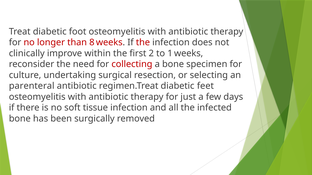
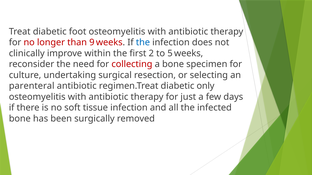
8: 8 -> 9 (92, 43)
the colour: red -> blue (143, 43)
1: 1 -> 5 (170, 53)
feet: feet -> only (206, 86)
